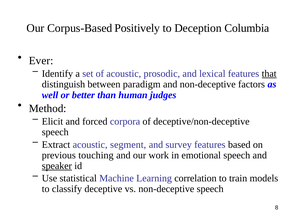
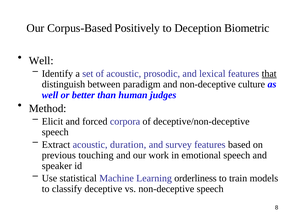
Columbia: Columbia -> Biometric (247, 28)
Ever: Ever -> Well (41, 61)
factors: factors -> culture (252, 84)
segment: segment -> duration (128, 145)
speaker underline: present -> none (57, 166)
correlation: correlation -> orderliness (195, 178)
